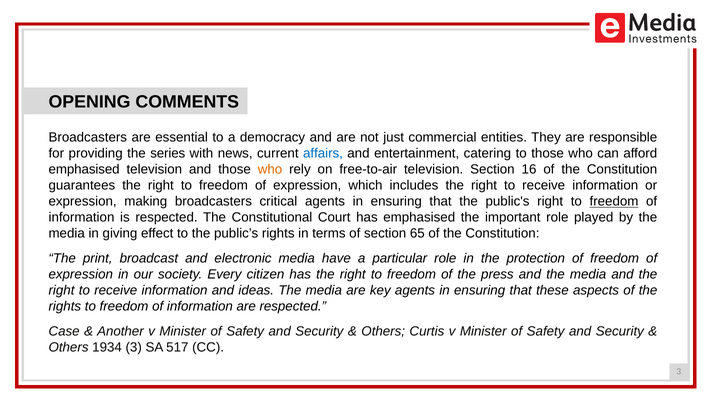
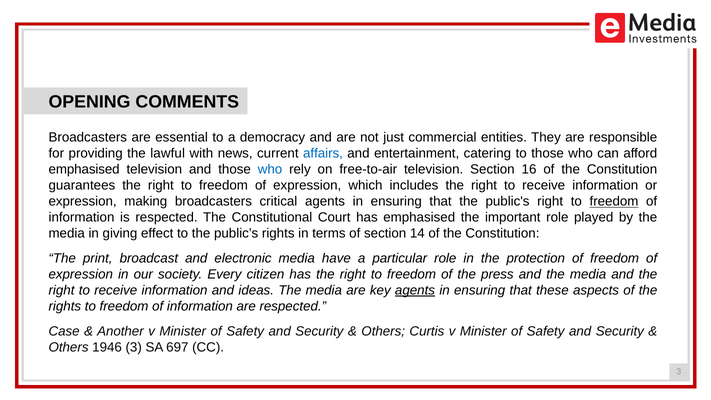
series: series -> lawful (168, 153)
who colour: orange -> blue (270, 169)
65: 65 -> 14 (417, 233)
agents underline: none -> present (415, 290)
1934: 1934 -> 1946 (107, 347)
517: 517 -> 697 (177, 347)
